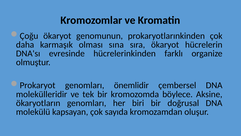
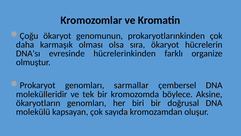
sına: sına -> olsa (116, 45)
önemlidir: önemlidir -> sarmallar (131, 85)
